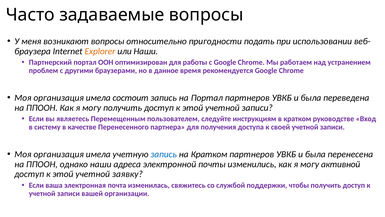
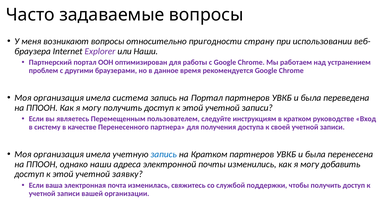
подать: подать -> страну (259, 41)
Explorer colour: orange -> purple (100, 51)
состоит: состоит -> система (130, 98)
активной: активной -> добавить (341, 164)
